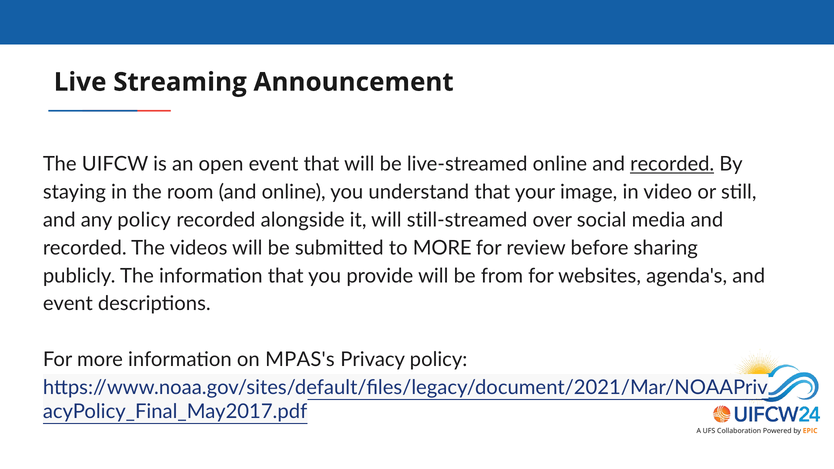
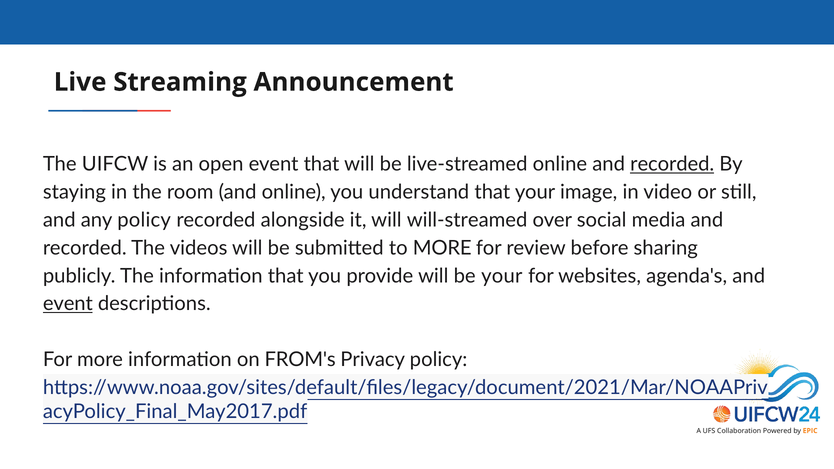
still-streamed: still-streamed -> will-streamed (467, 220)
be from: from -> your (502, 276)
event underline: none -> present (68, 304)
MPAS's: MPAS's -> FROM's (300, 360)
